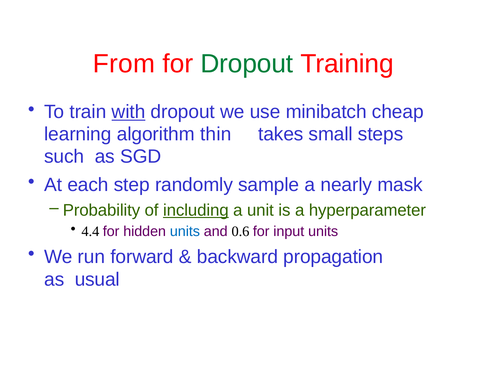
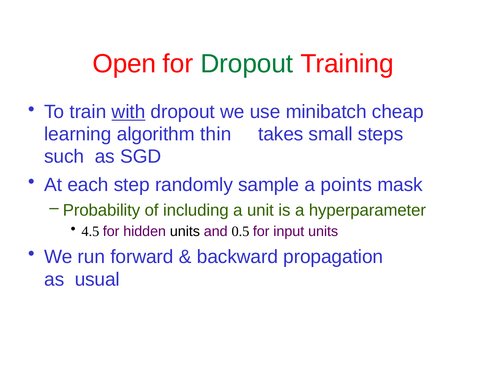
From: From -> Open (124, 64)
nearly: nearly -> points (346, 184)
including underline: present -> none (196, 210)
4.4: 4.4 -> 4.5 (90, 231)
units colour: blue -> black (185, 231)
0.6: 0.6 -> 0.5 (240, 231)
